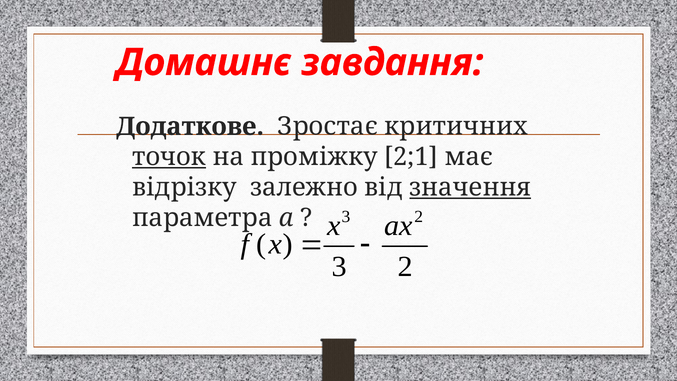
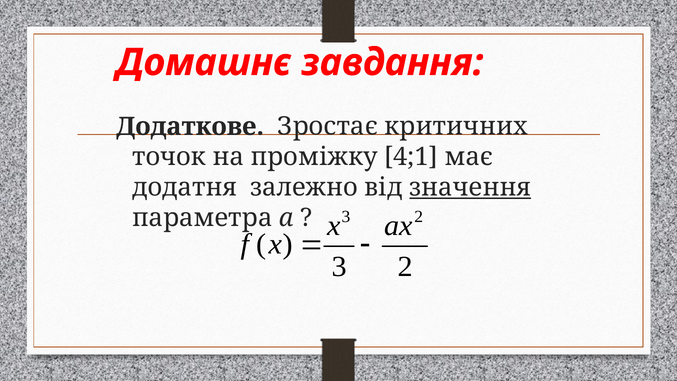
точок underline: present -> none (169, 157)
2;1: 2;1 -> 4;1 (411, 157)
відрізку: відрізку -> додатня (185, 187)
